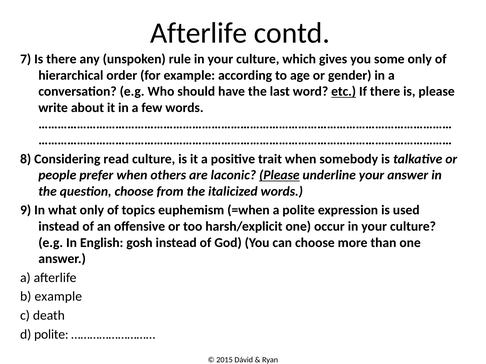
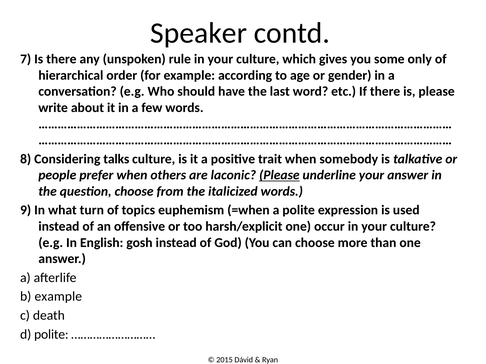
Afterlife: Afterlife -> Speaker (199, 33)
etc underline: present -> none (344, 92)
read: read -> talks (116, 159)
what only: only -> turn (92, 210)
